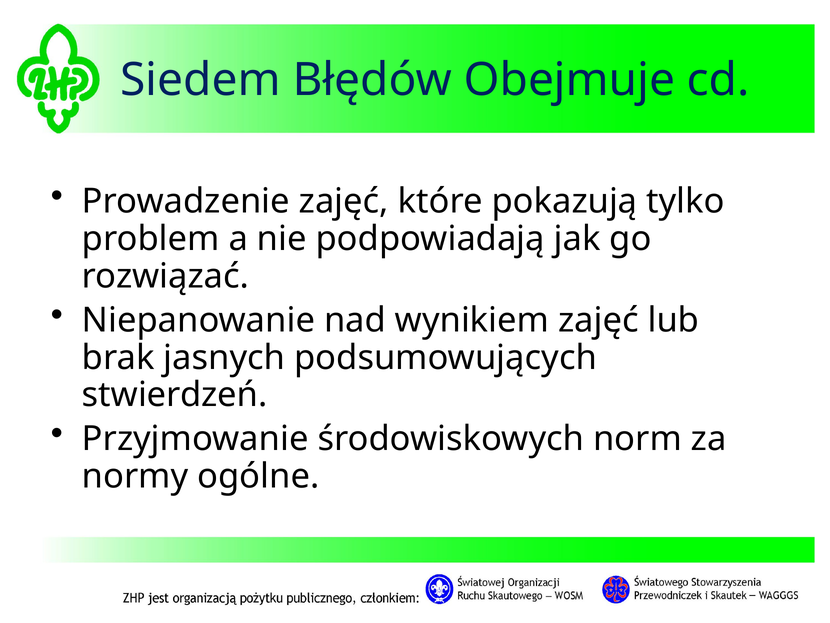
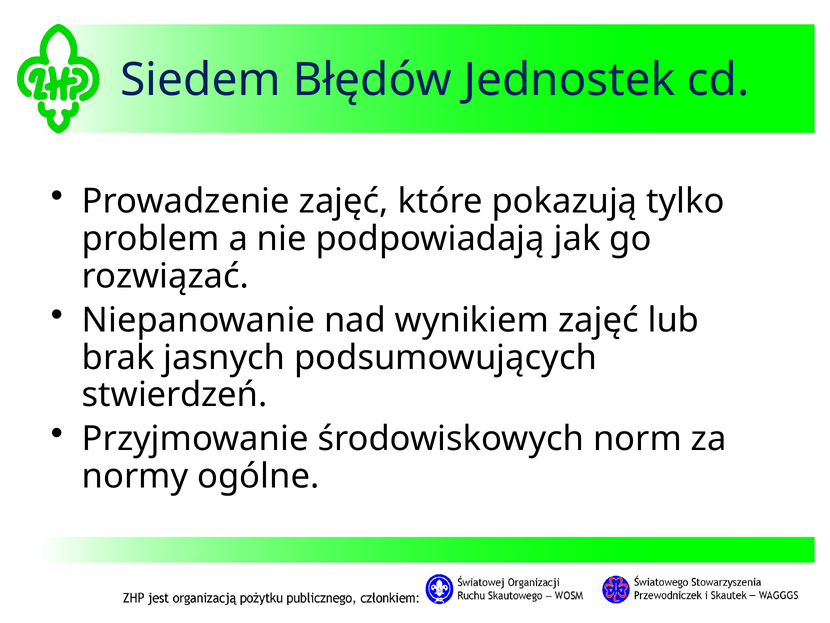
Obejmuje: Obejmuje -> Jednostek (570, 80)
